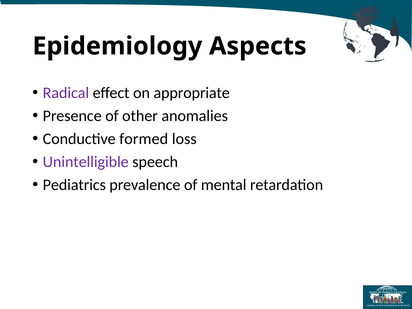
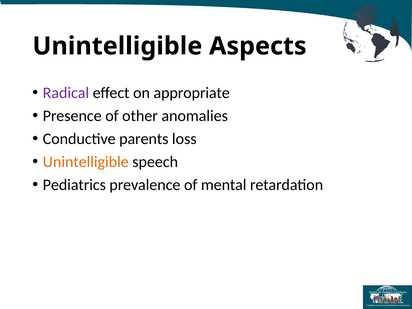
Epidemiology: Epidemiology -> Unintelligible (117, 46)
formed: formed -> parents (144, 139)
Unintelligible colour: purple -> orange (86, 162)
